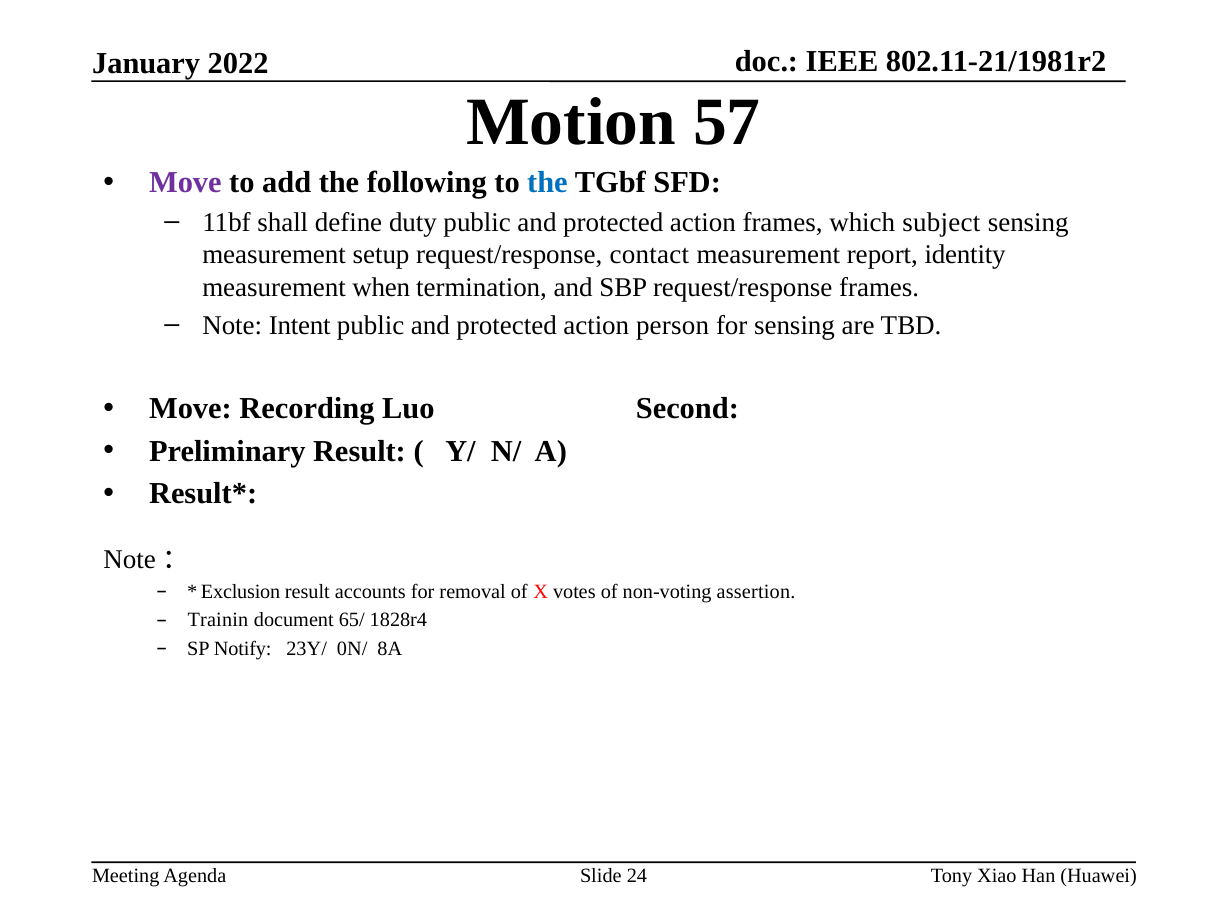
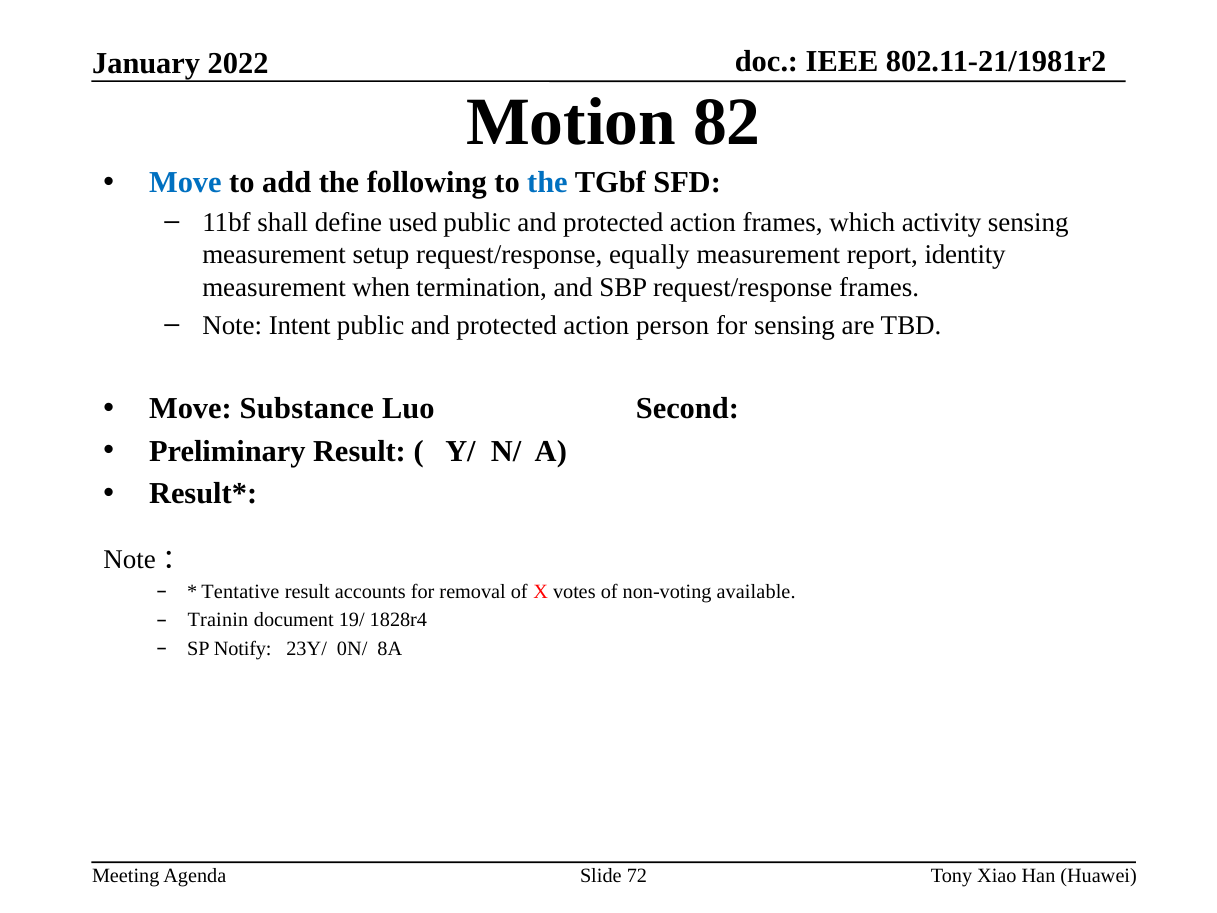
57: 57 -> 82 (727, 122)
Move colour: purple -> blue (185, 183)
duty: duty -> used (413, 222)
subject: subject -> activity (942, 222)
contact: contact -> equally (649, 255)
Recording: Recording -> Substance (307, 408)
Exclusion: Exclusion -> Tentative (240, 591)
assertion: assertion -> available (756, 591)
65/: 65/ -> 19/ (352, 620)
24: 24 -> 72 (637, 875)
